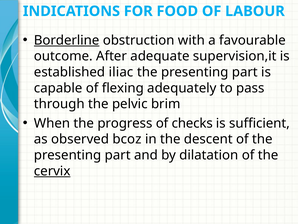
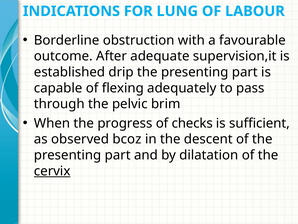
FOOD: FOOD -> LUNG (177, 11)
Borderline underline: present -> none (67, 40)
iliac: iliac -> drip (121, 72)
